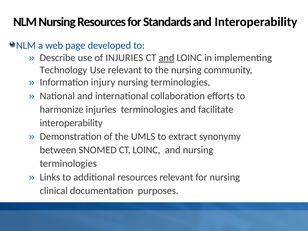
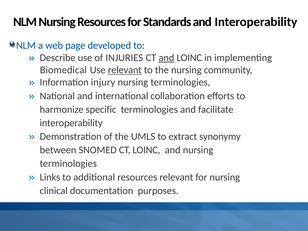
Technology: Technology -> Biomedical (63, 70)
relevant underline: none -> present (125, 70)
harmonize injuries: injuries -> specific (101, 109)
